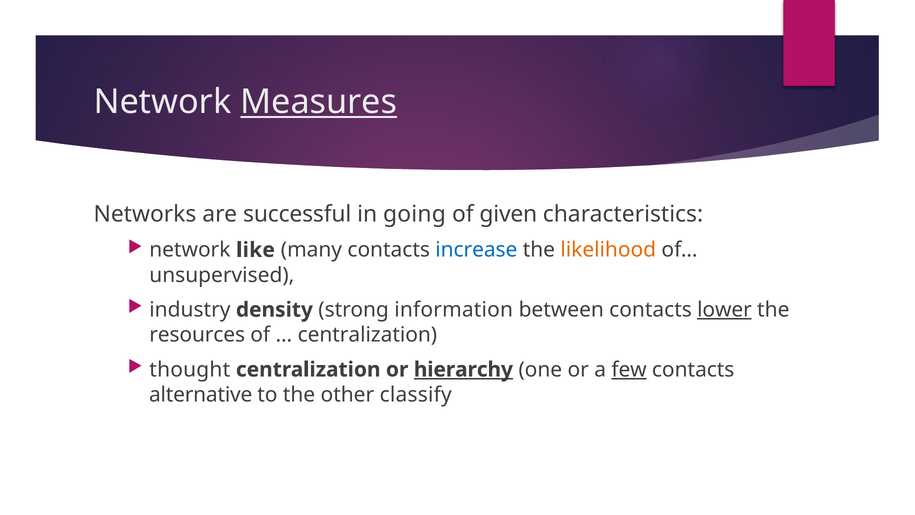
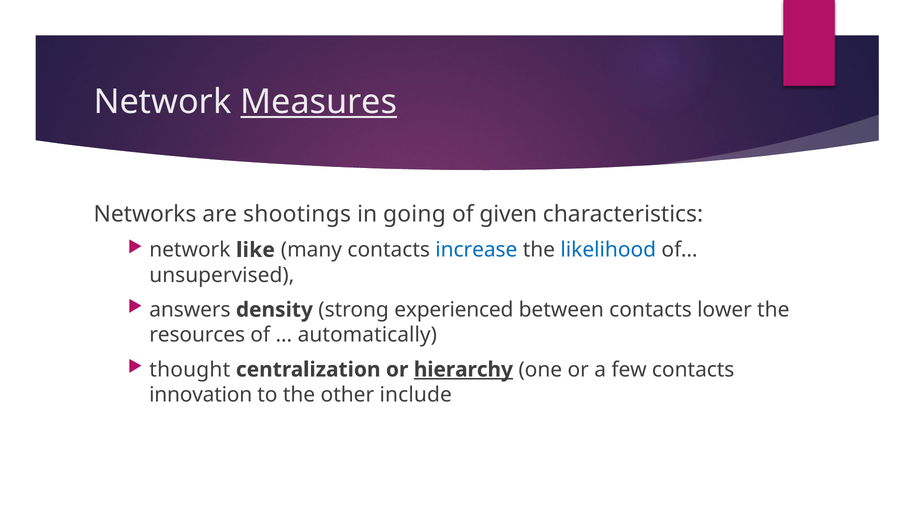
successful: successful -> shootings (297, 214)
likelihood colour: orange -> blue (608, 250)
industry: industry -> answers (190, 310)
information: information -> experienced (454, 310)
lower underline: present -> none (725, 310)
centralization: centralization -> automatically (367, 335)
few underline: present -> none (629, 369)
alternative: alternative -> innovation (201, 395)
classify: classify -> include (416, 395)
